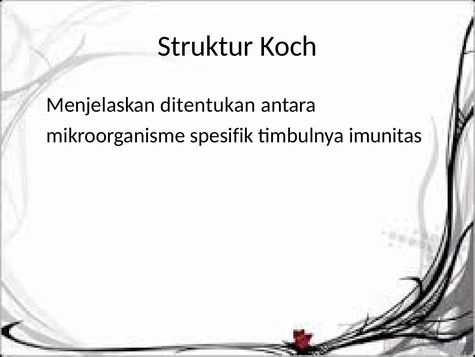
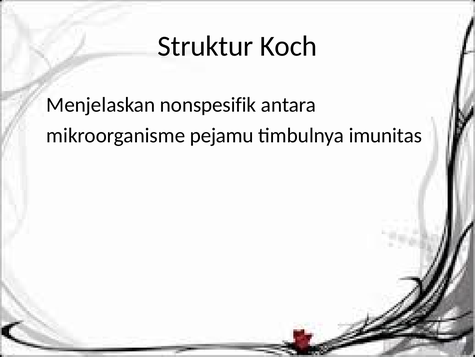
ditentukan: ditentukan -> nonspesifik (208, 105)
spesifik: spesifik -> pejamu (222, 135)
